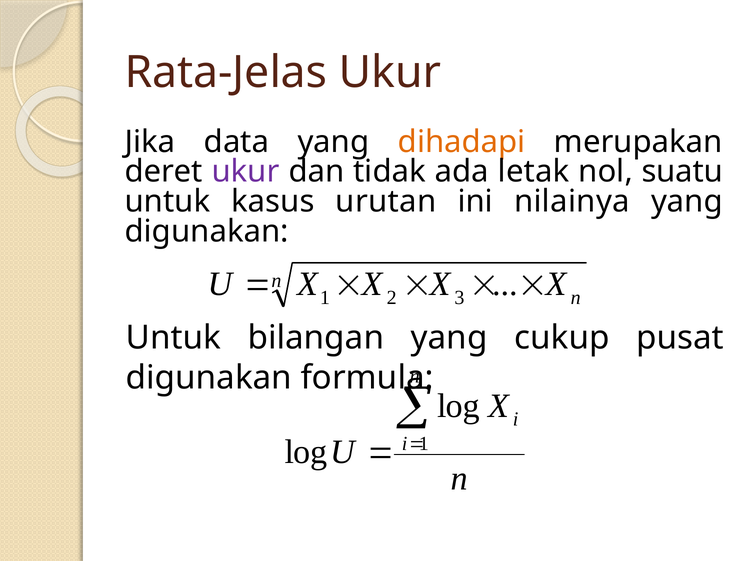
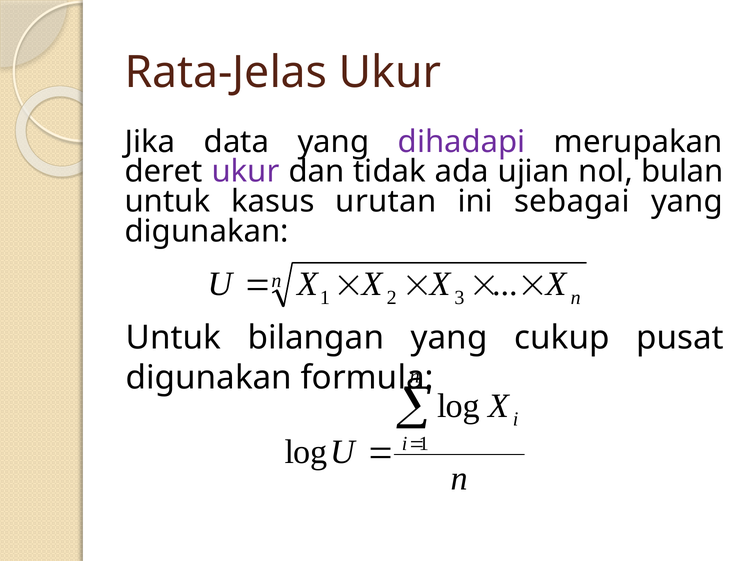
dihadapi colour: orange -> purple (462, 142)
letak: letak -> ujian (534, 172)
suatu: suatu -> bulan (682, 172)
nilainya: nilainya -> sebagai (572, 202)
